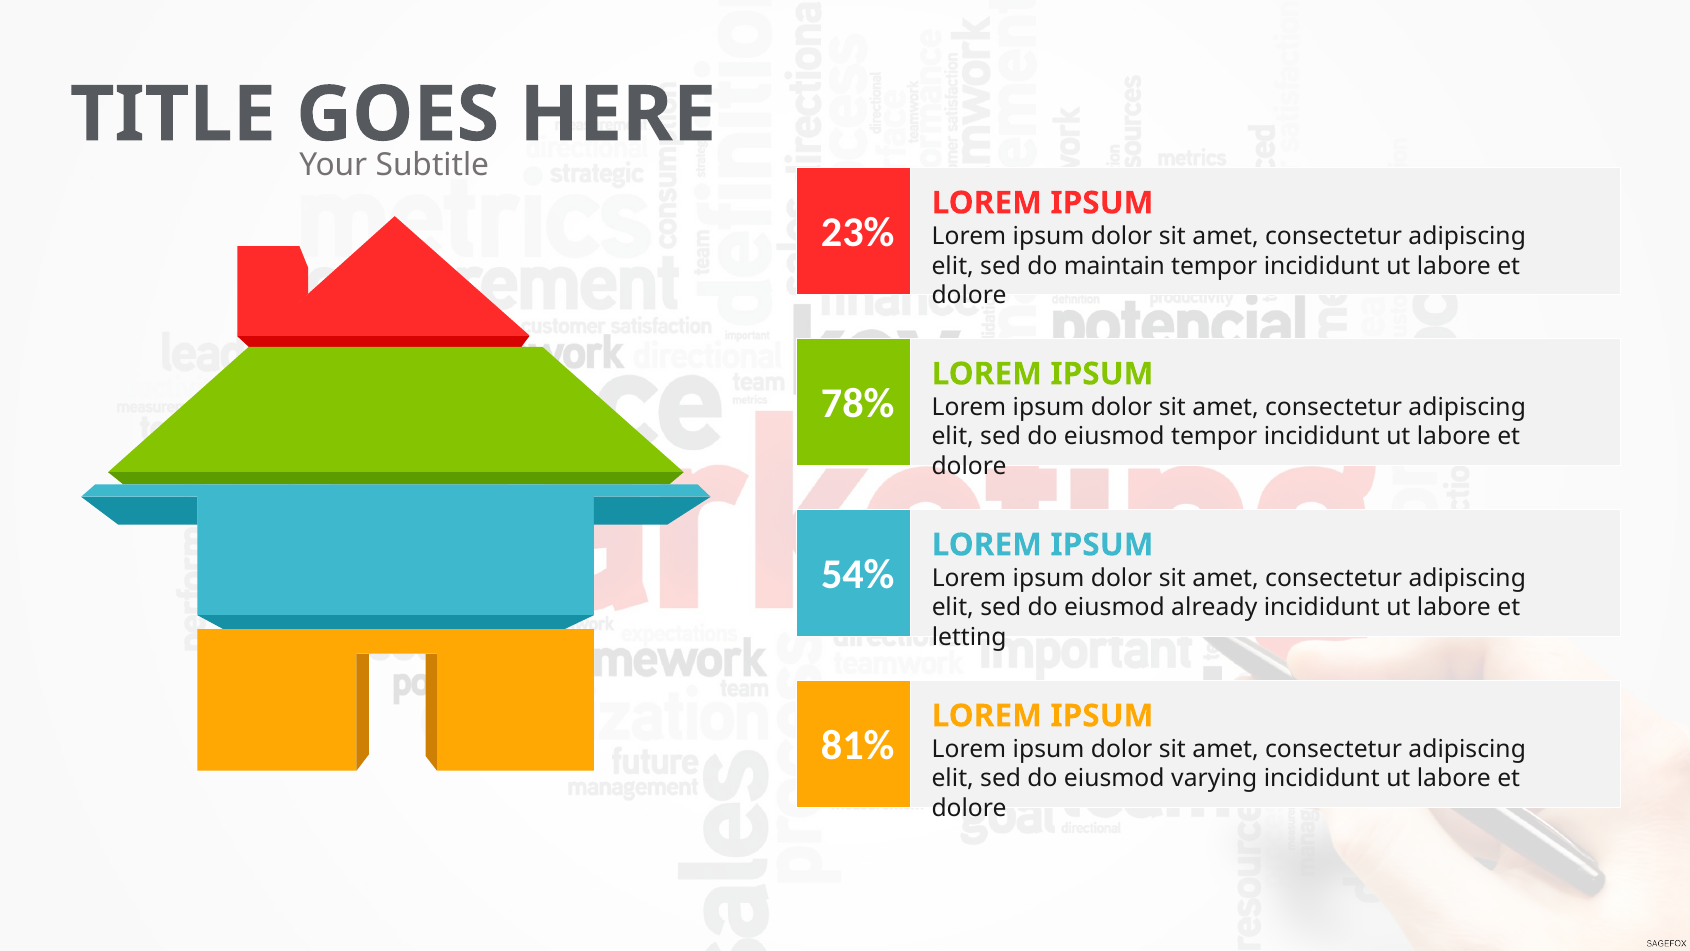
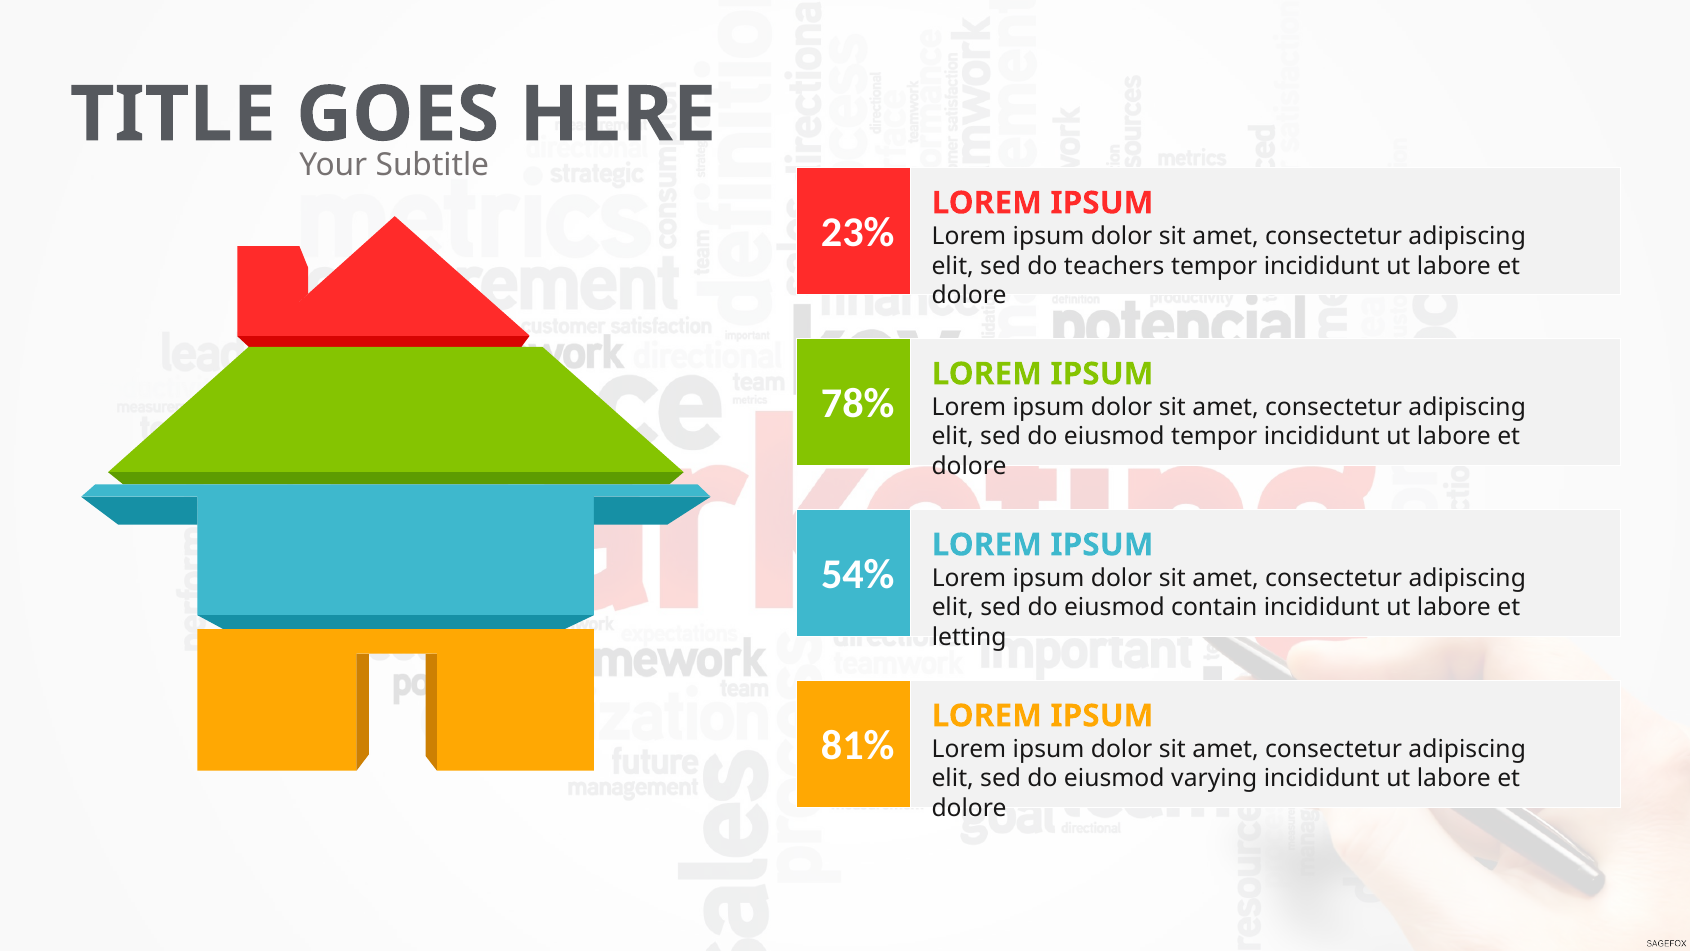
maintain: maintain -> teachers (1114, 266)
already: already -> contain (1214, 608)
